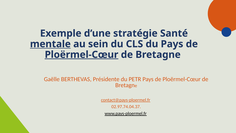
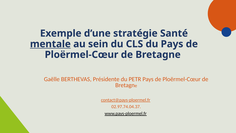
Ploërmel-Cœur underline: present -> none (82, 55)
